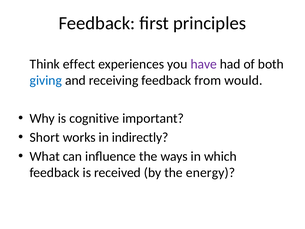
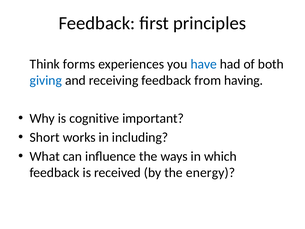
effect: effect -> forms (79, 64)
have colour: purple -> blue (204, 64)
would: would -> having (244, 80)
indirectly: indirectly -> including (140, 137)
